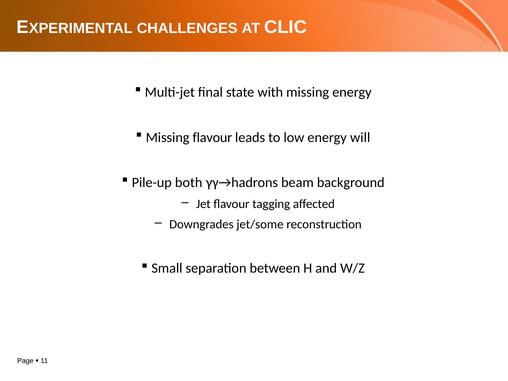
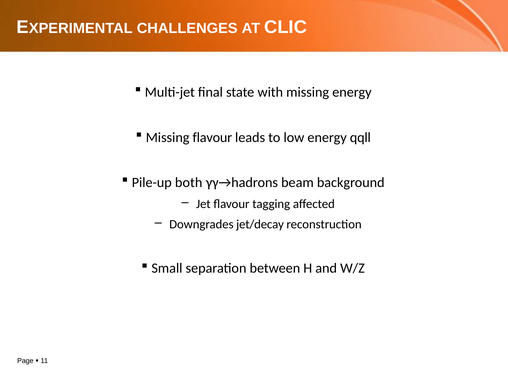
will: will -> qqll (360, 137)
jet/some: jet/some -> jet/decay (260, 224)
